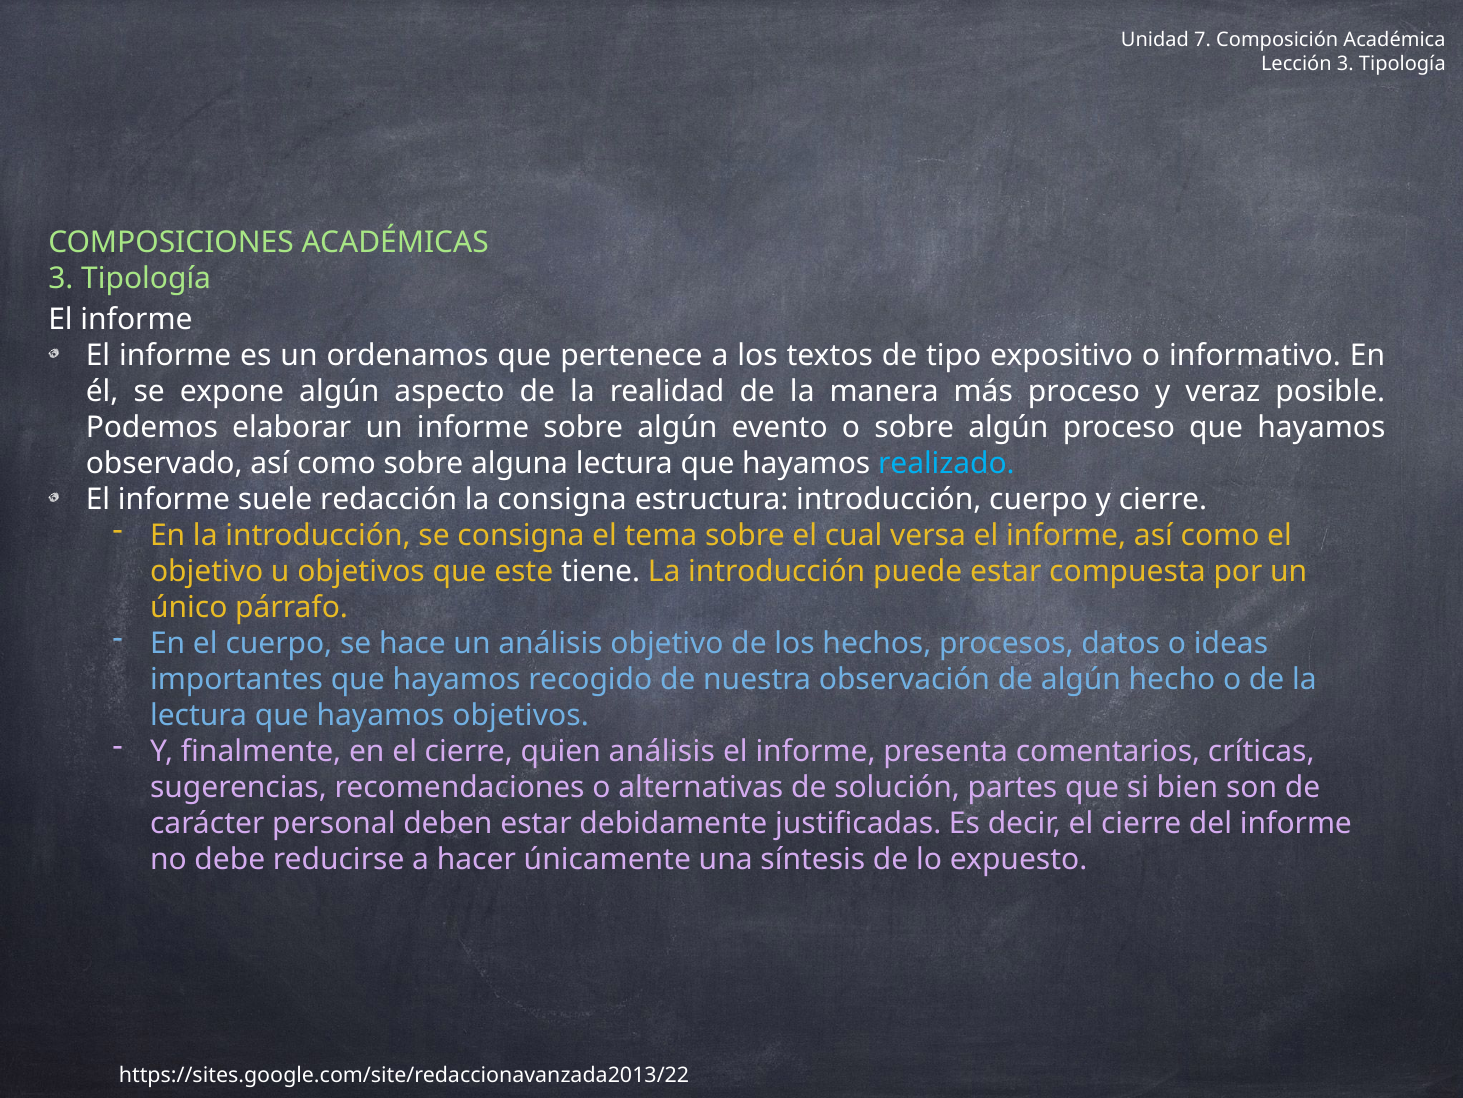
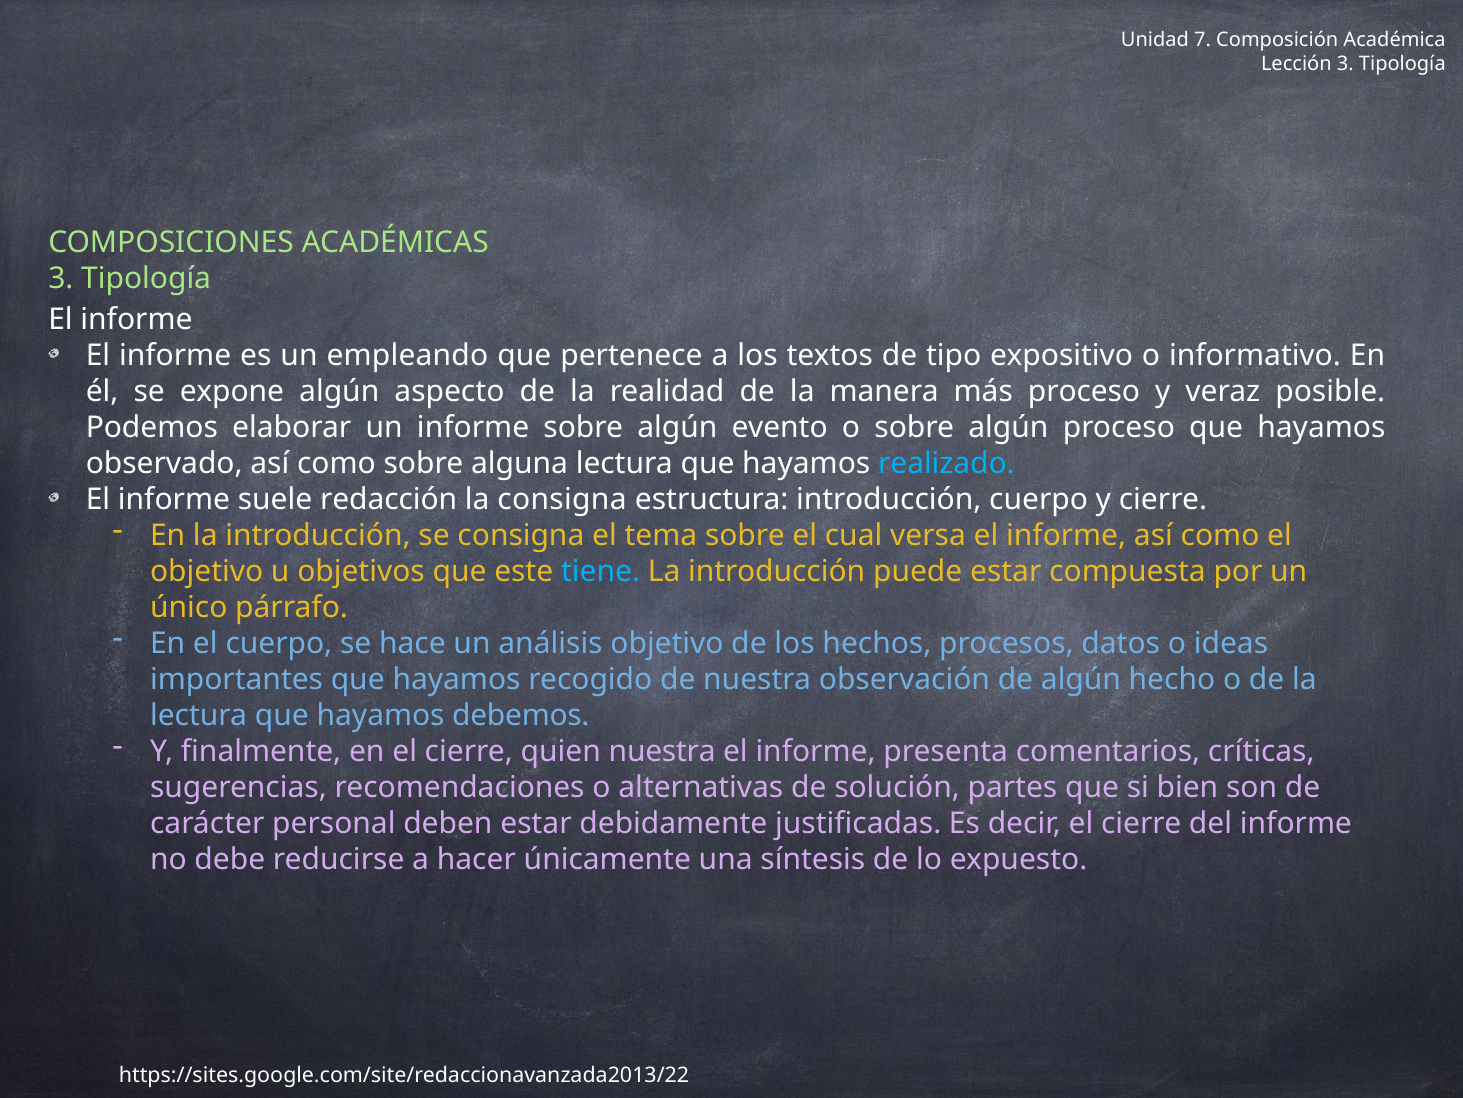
ordenamos: ordenamos -> empleando (407, 355)
tiene colour: white -> light blue (601, 571)
hayamos objetivos: objetivos -> debemos (521, 715)
quien análisis: análisis -> nuestra (662, 751)
